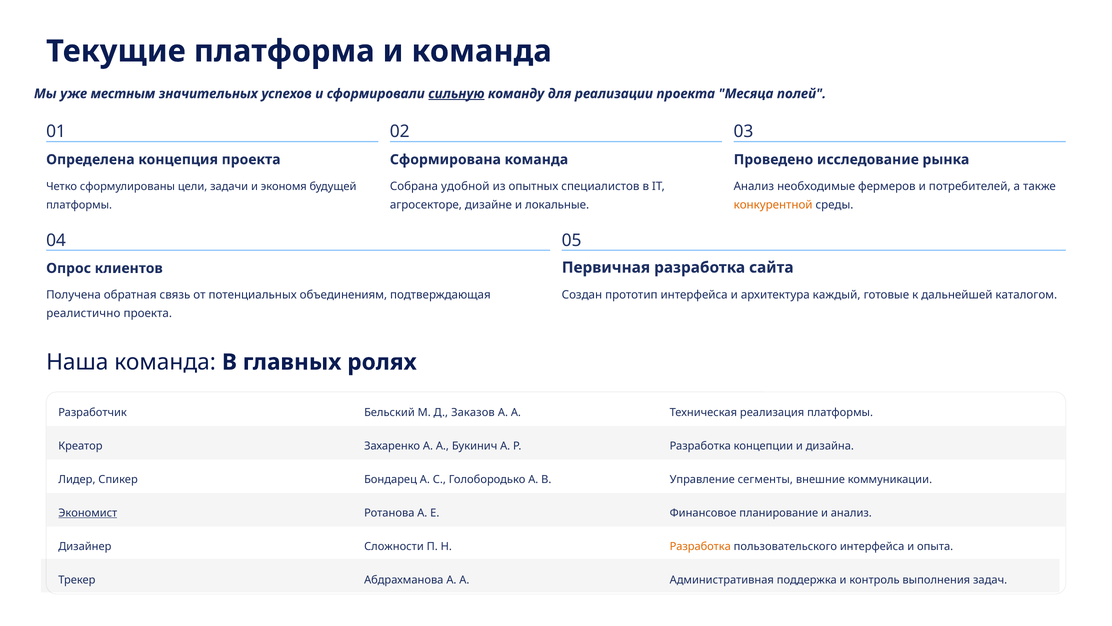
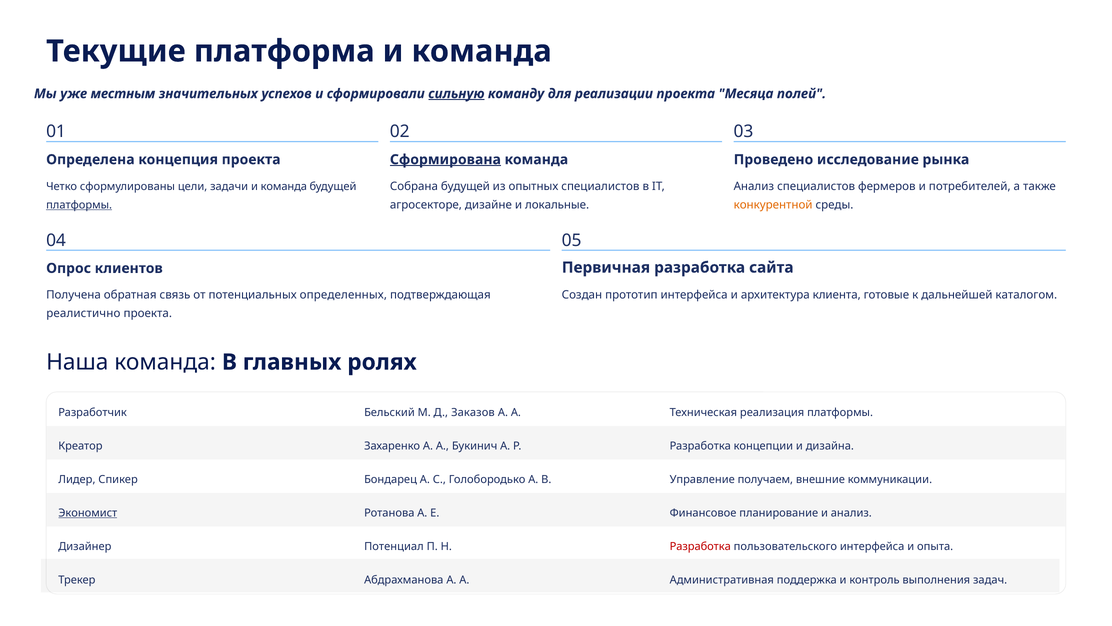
Сформирована underline: none -> present (445, 159)
Собрана удобной: удобной -> будущей (465, 186)
Анализ необходимые: необходимые -> специалистов (816, 186)
задачи и экономя: экономя -> команда (284, 186)
платформы underline: none -> present (79, 205)
объединениям: объединениям -> определенных (343, 295)
каждый: каждый -> клиента (837, 295)
сегменты: сегменты -> получаем (765, 479)
Сложности: Сложности -> Потенциал (394, 546)
Разработка colour: orange -> red (700, 546)
